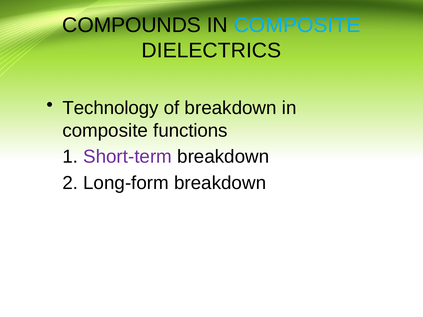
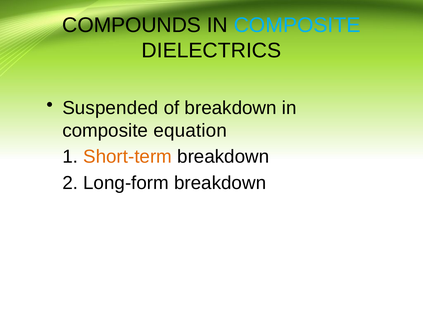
Technology: Technology -> Suspended (110, 108)
functions: functions -> equation (190, 131)
Short-term colour: purple -> orange (128, 157)
